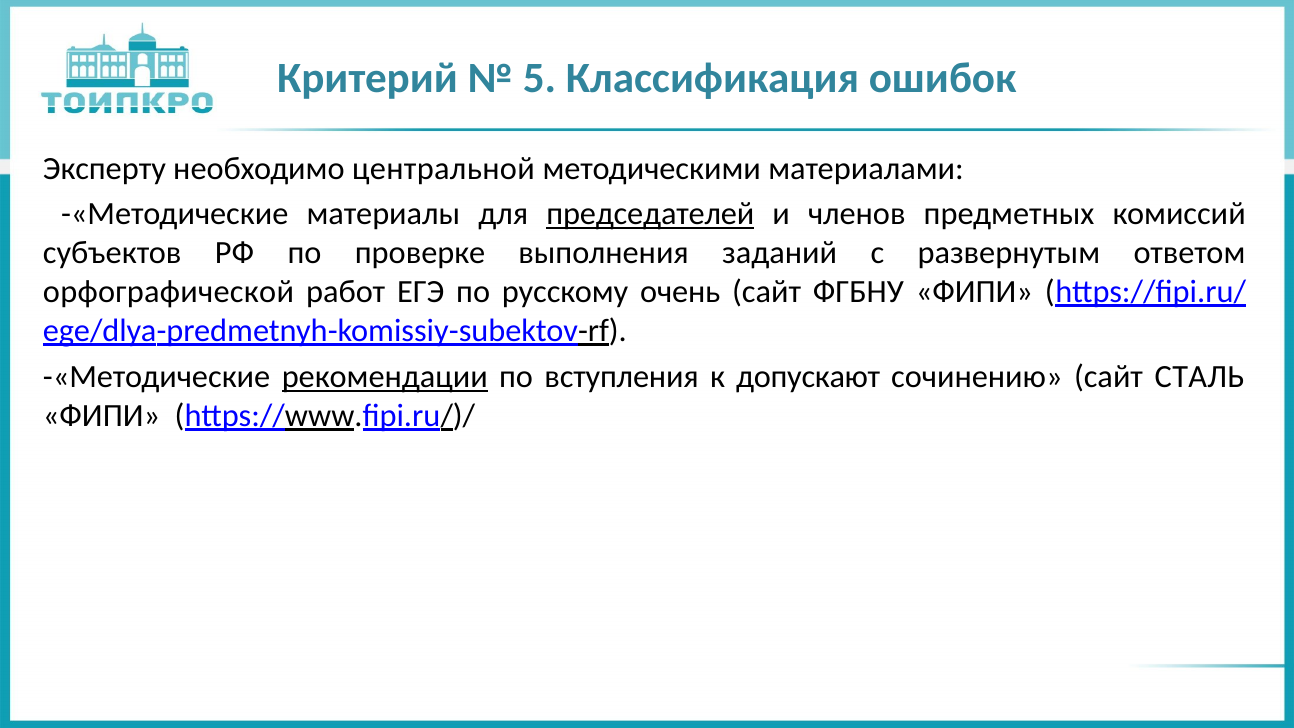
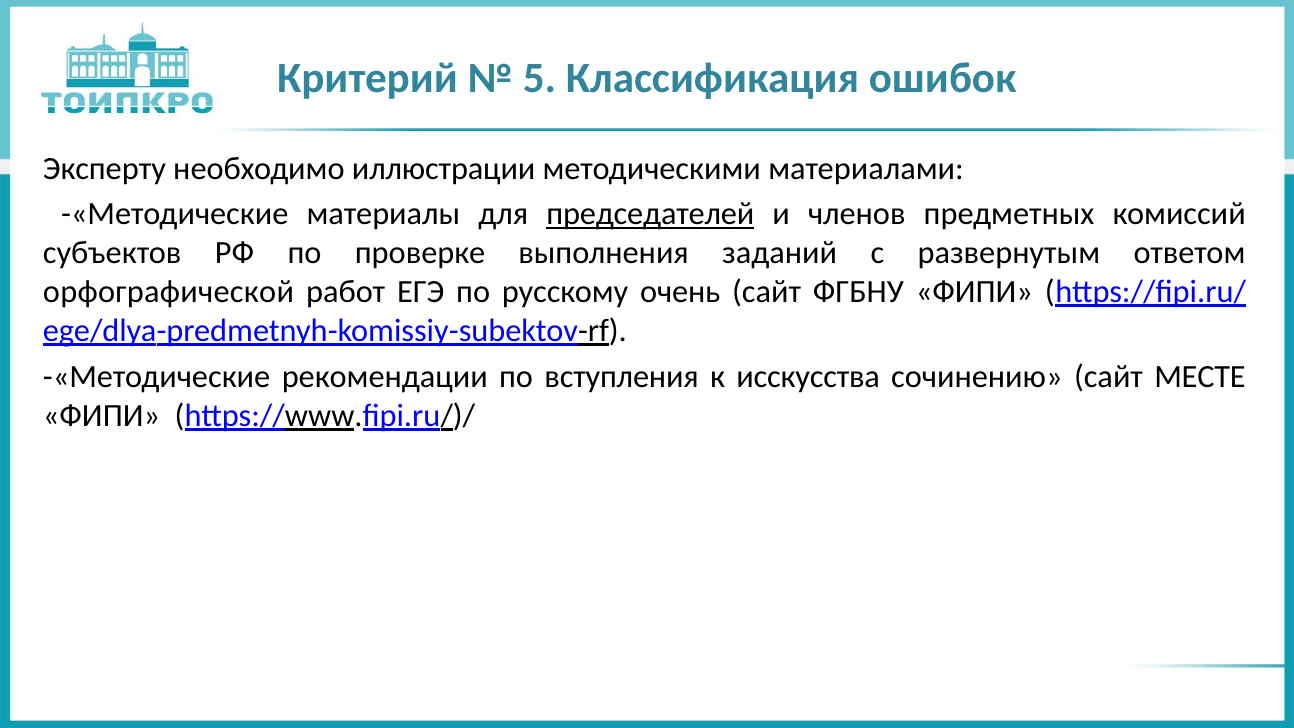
центральной: центральной -> иллюстрации (444, 169)
рекомендации underline: present -> none (385, 377)
допускают: допускают -> исскусства (808, 377)
СТАЛЬ: СТАЛЬ -> МЕСТЕ (1200, 377)
